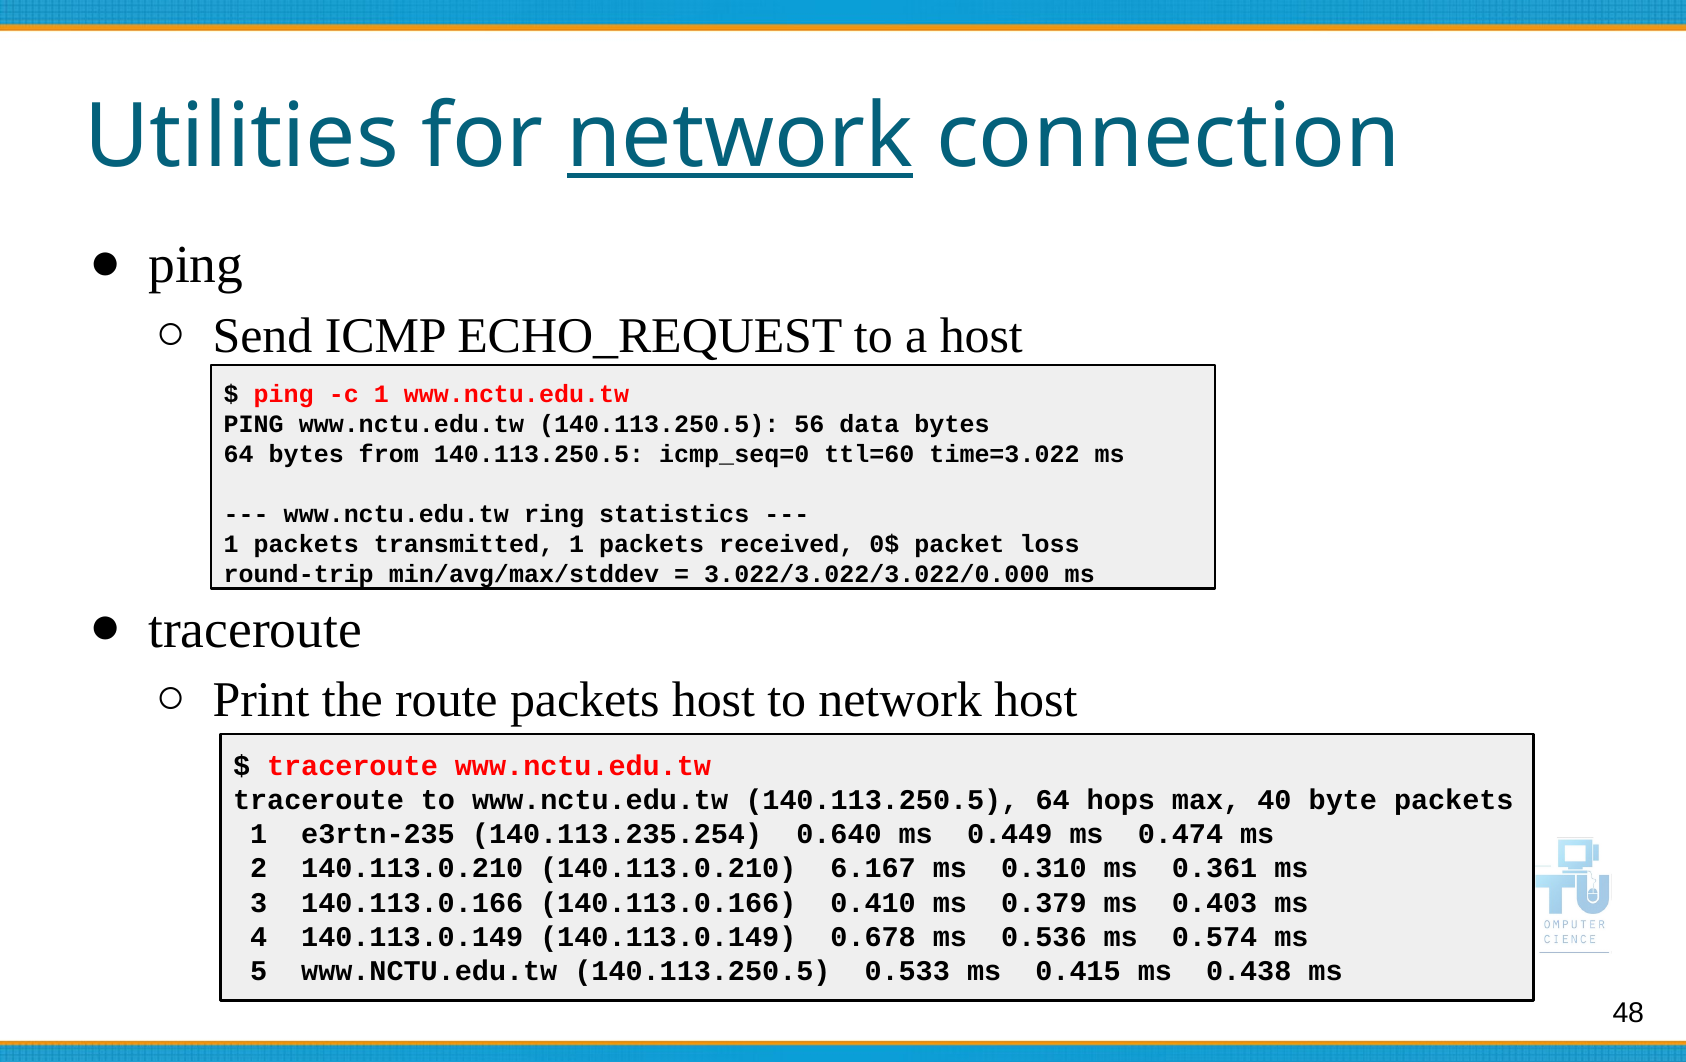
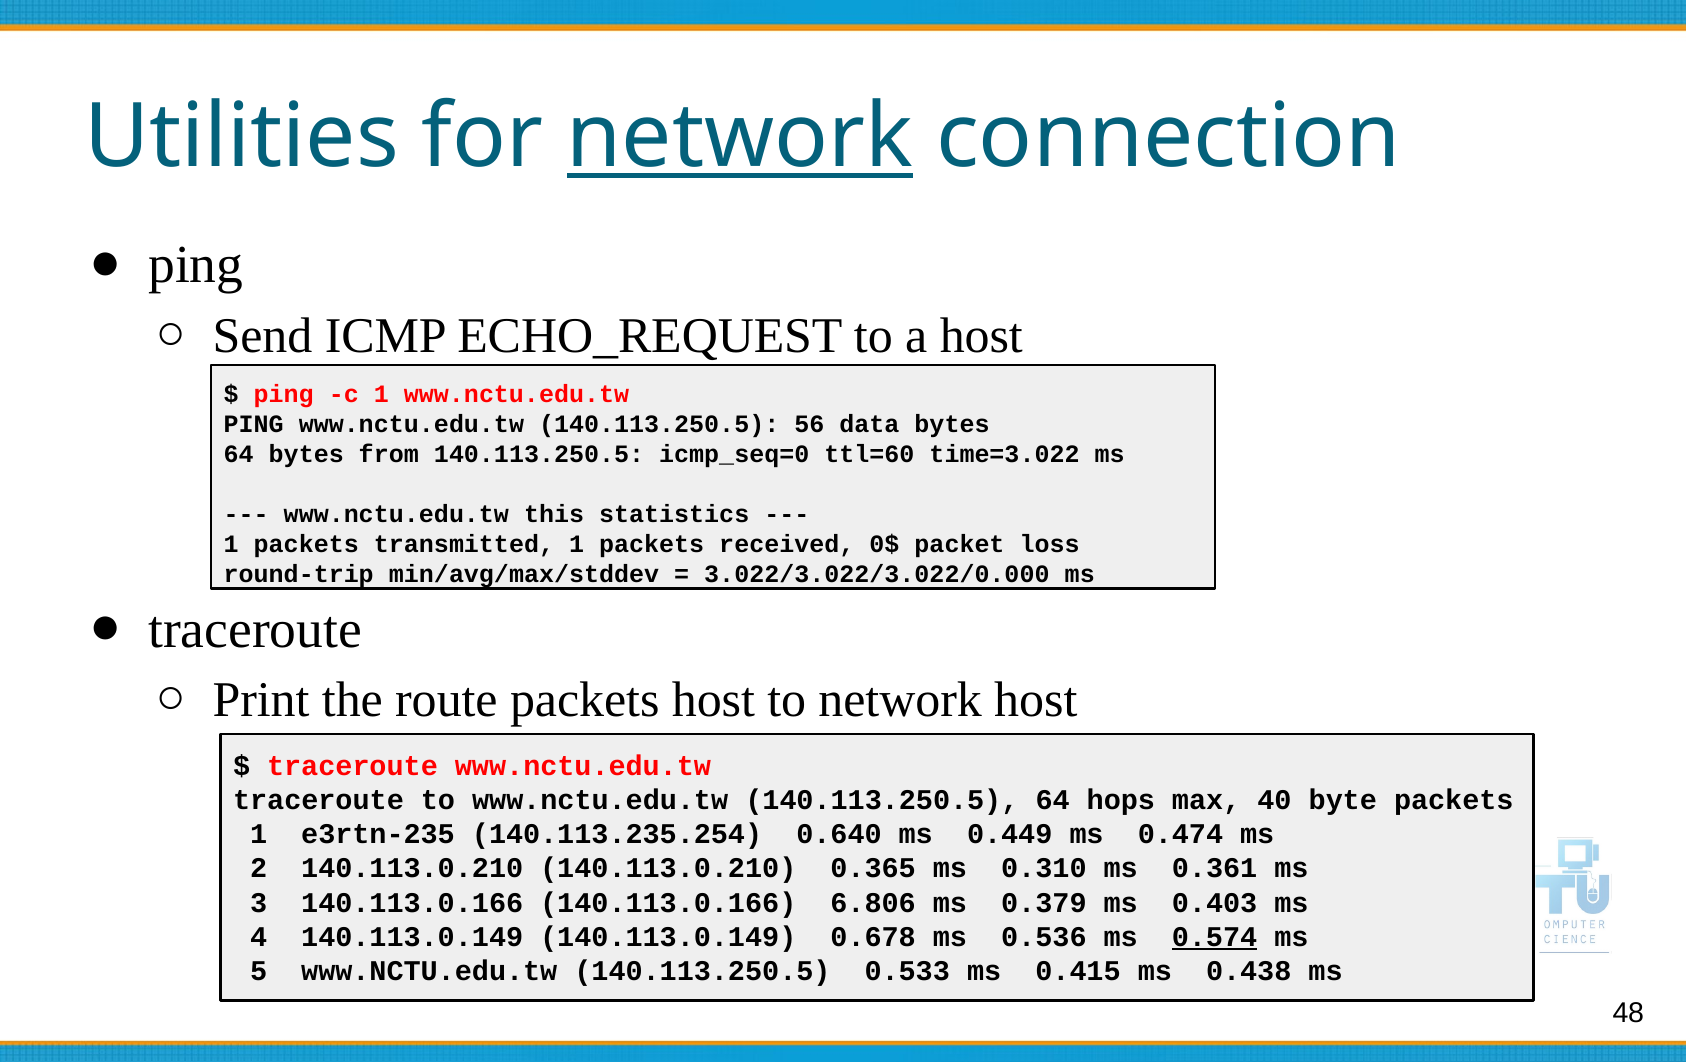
ring: ring -> this (554, 515)
6.167: 6.167 -> 0.365 (873, 869)
0.410: 0.410 -> 6.806 (873, 903)
0.574 underline: none -> present (1215, 937)
